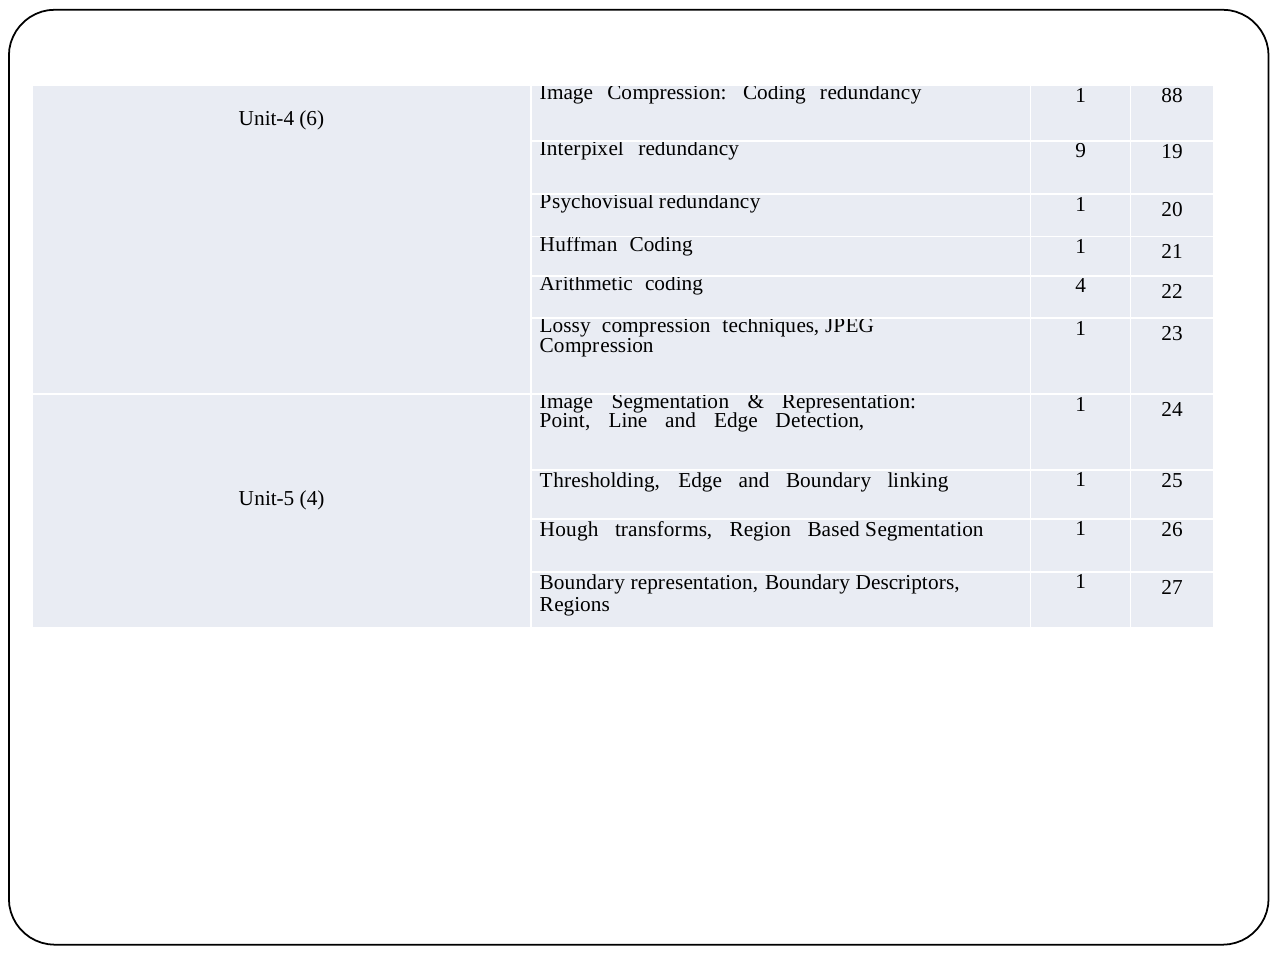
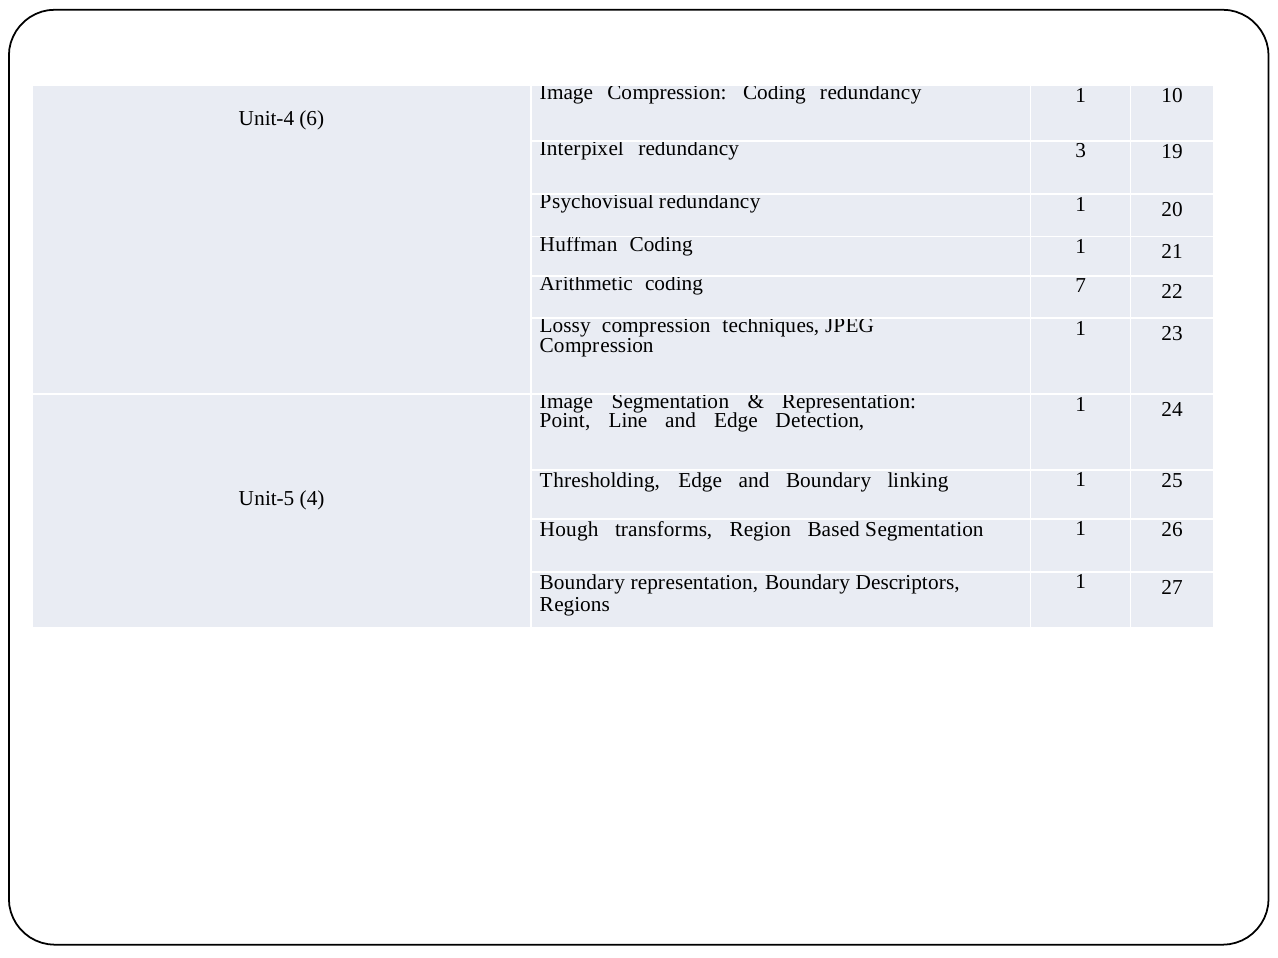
88: 88 -> 10 (1172, 95)
9: 9 -> 3 (1081, 151)
coding 4: 4 -> 7 (1081, 286)
